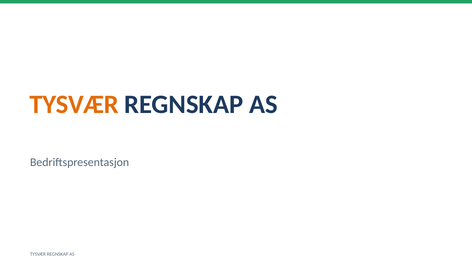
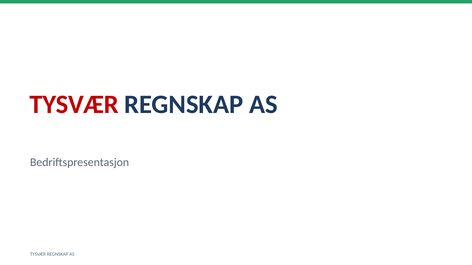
TYSVÆR colour: orange -> red (74, 105)
